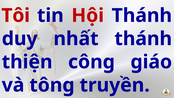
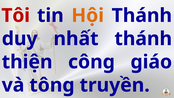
Hội colour: red -> orange (88, 15)
